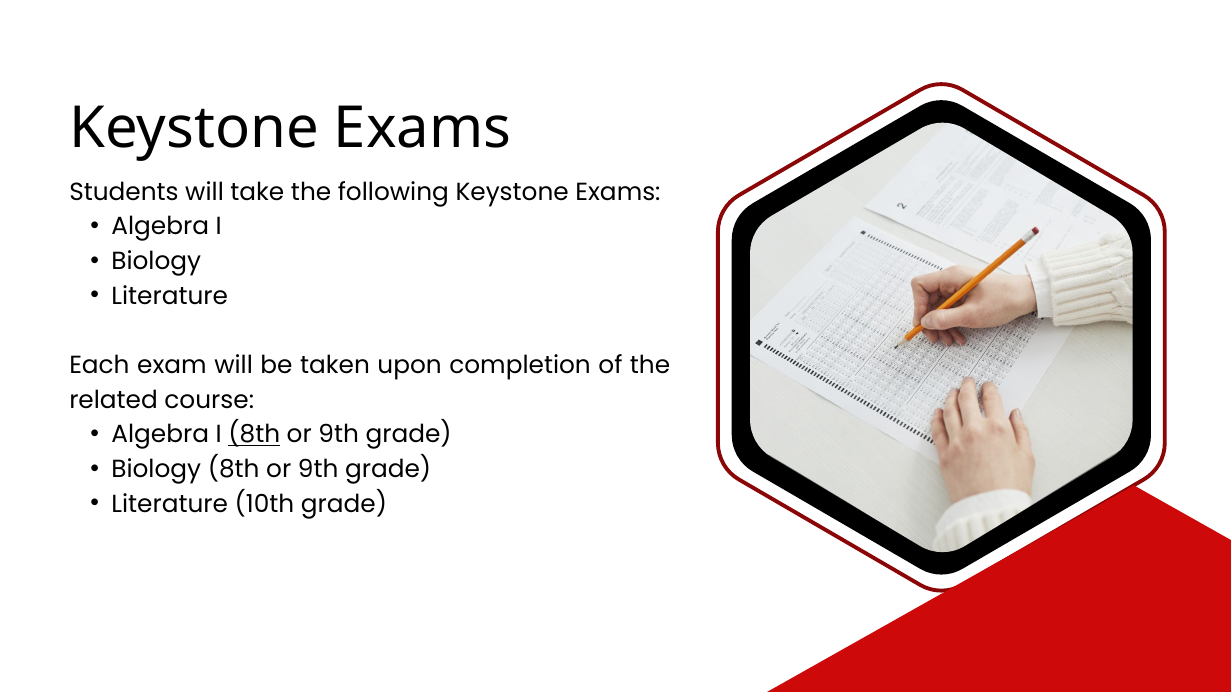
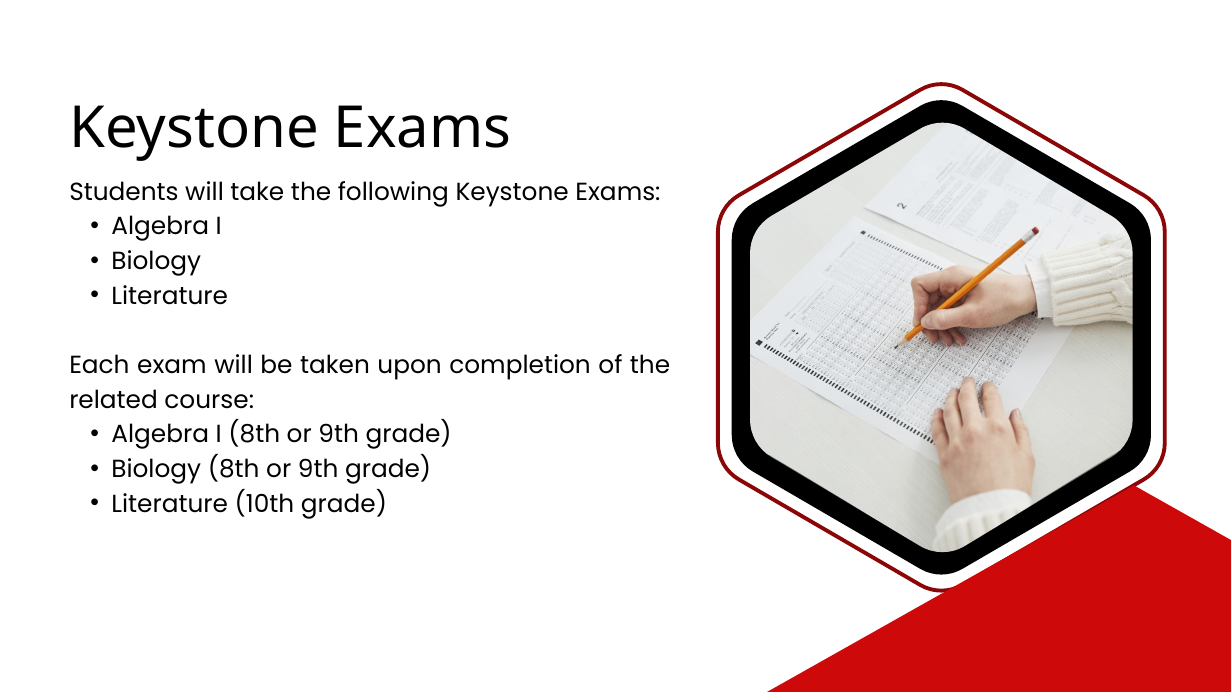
8th underline: present -> none (254, 435)
